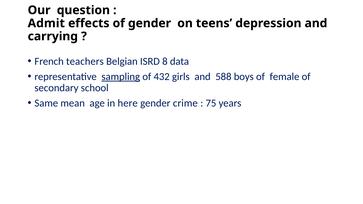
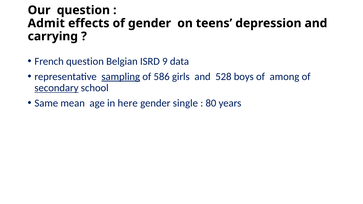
French teachers: teachers -> question (85, 61)
8: 8 -> 9 (165, 61)
432: 432 -> 586 (162, 77)
588: 588 -> 528 (223, 77)
female: female -> among (284, 77)
secondary underline: none -> present (56, 88)
crime: crime -> single (185, 103)
75: 75 -> 80 (211, 103)
